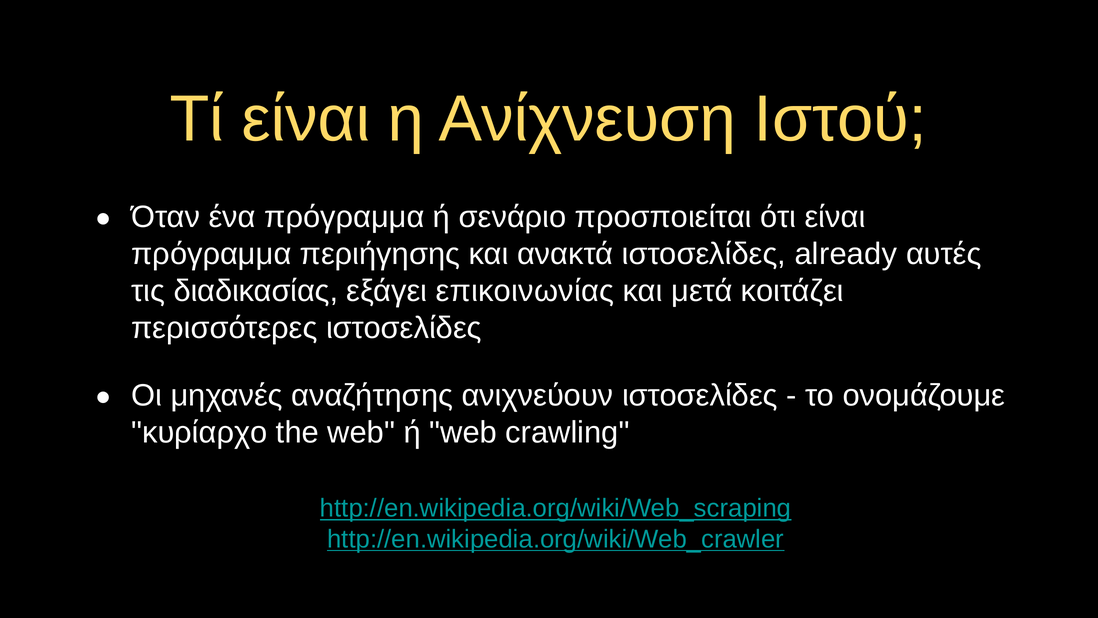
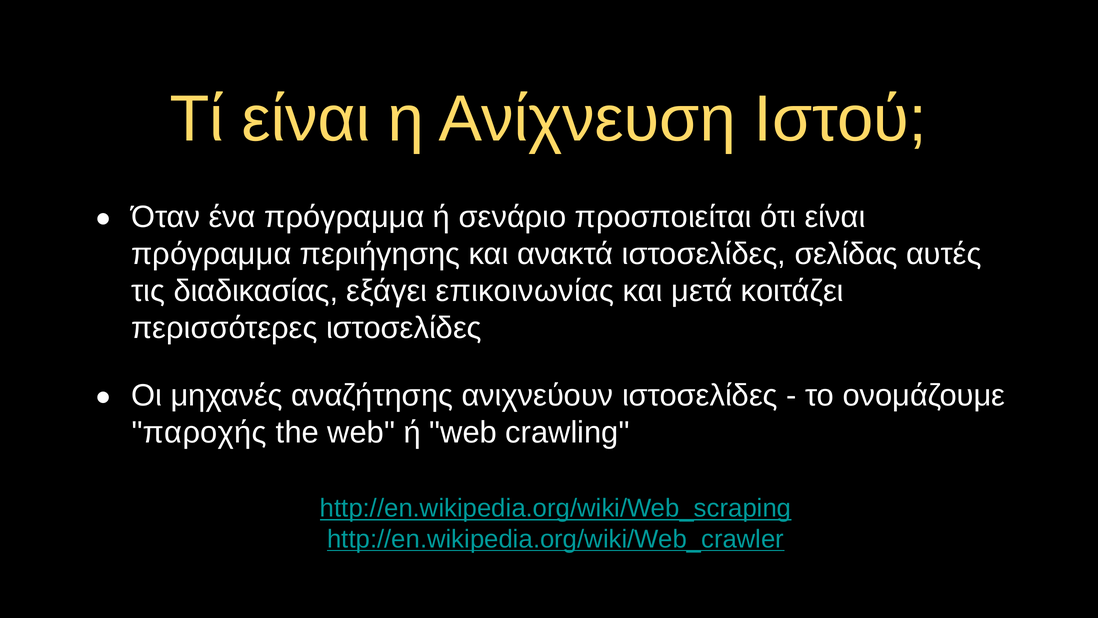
already: already -> σελίδας (846, 254)
κυρίαρχο: κυρίαρχο -> παροχής (199, 432)
